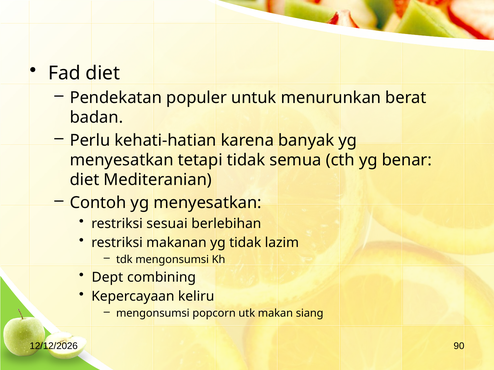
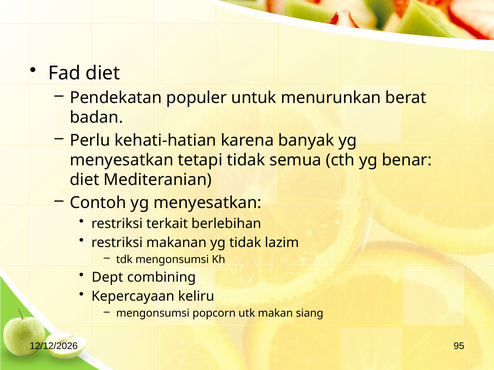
sesuai: sesuai -> terkait (167, 224)
90: 90 -> 95 (459, 346)
